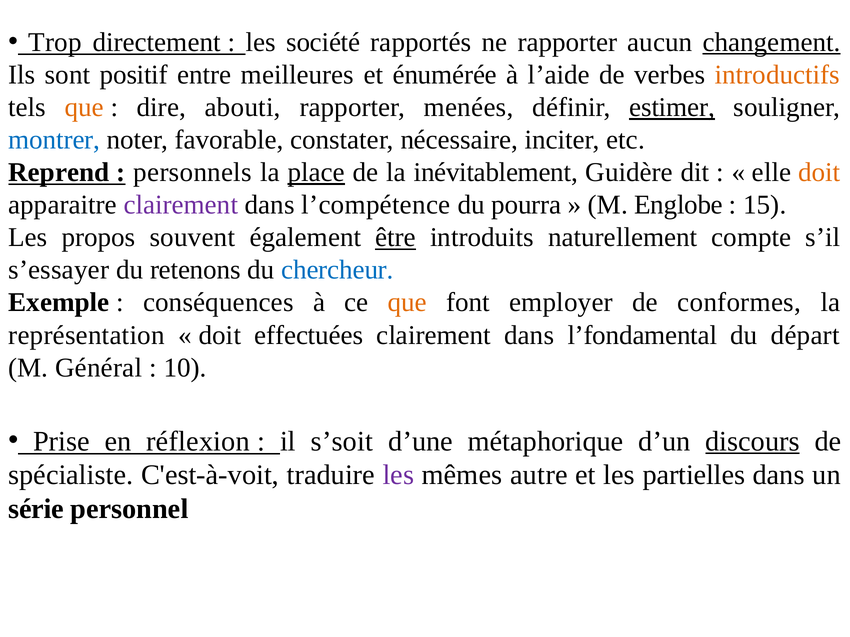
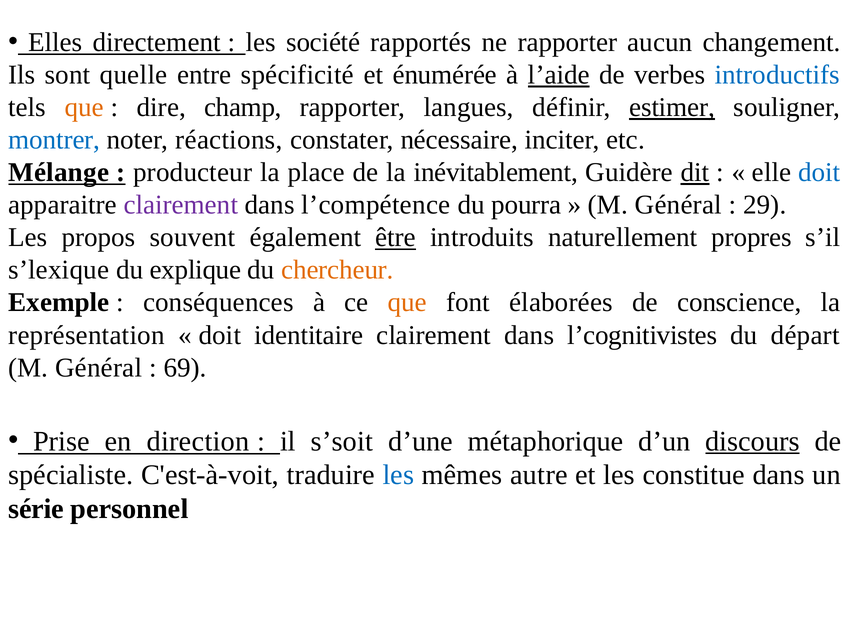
Trop: Trop -> Elles (55, 42)
changement underline: present -> none (772, 42)
positif: positif -> quelle (134, 75)
meilleures: meilleures -> spécificité (297, 75)
l’aide underline: none -> present (559, 75)
introductifs colour: orange -> blue (777, 75)
abouti: abouti -> champ (243, 107)
menées: menées -> langues (469, 107)
favorable: favorable -> réactions (229, 140)
Reprend: Reprend -> Mélange (59, 173)
personnels: personnels -> producteur (193, 173)
place underline: present -> none (316, 173)
dit underline: none -> present (695, 173)
doit colour: orange -> blue (819, 173)
Englobe: Englobe -> Général (678, 205)
15: 15 -> 29 (765, 205)
compte: compte -> propres (752, 238)
s’essayer: s’essayer -> s’lexique (59, 270)
retenons: retenons -> explique (195, 270)
chercheur colour: blue -> orange (337, 270)
employer: employer -> élaborées (561, 303)
conformes: conformes -> conscience (739, 303)
effectuées: effectuées -> identitaire (309, 335)
l’fondamental: l’fondamental -> l’cognitivistes (642, 335)
10: 10 -> 69 (185, 368)
réflexion: réflexion -> direction (198, 442)
les colour: purple -> blue (398, 476)
partielles: partielles -> constitue (694, 476)
